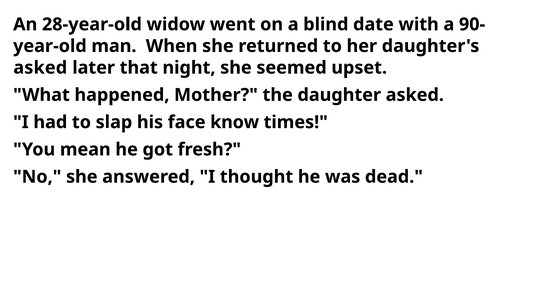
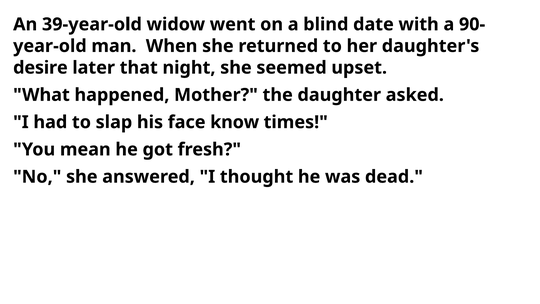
28-year-old: 28-year-old -> 39-year-old (92, 24)
asked: asked -> desire (40, 68)
